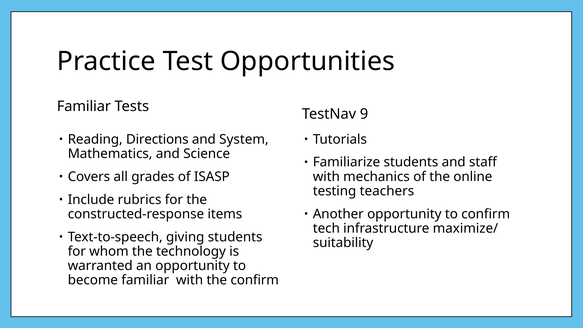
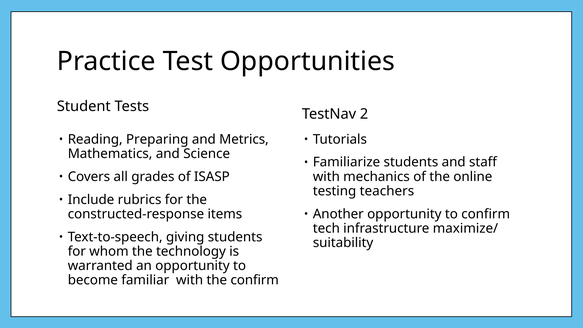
Familiar: Familiar -> Student (84, 106)
9: 9 -> 2 (364, 114)
Directions: Directions -> Preparing (157, 139)
System: System -> Metrics (244, 139)
